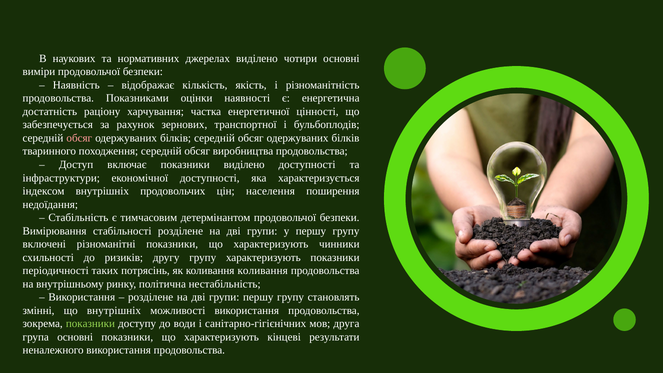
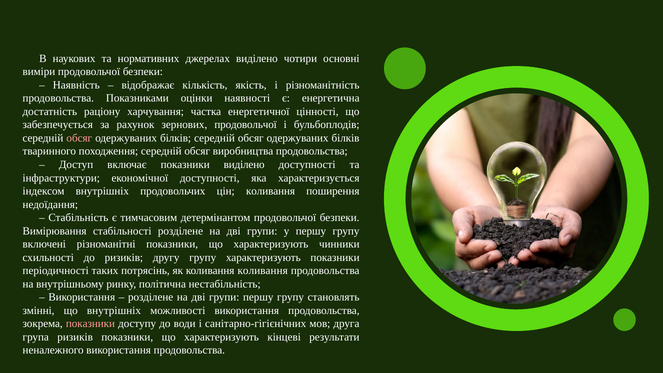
зернових транспортної: транспортної -> продовольчої (246, 125)
цін населення: населення -> коливання (271, 191)
показники colour: light green -> pink (90, 324)
група основні: основні -> ризиків (75, 337)
